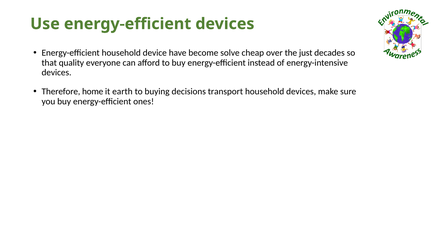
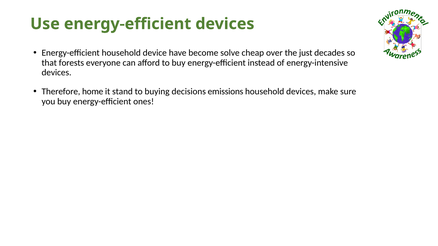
quality: quality -> forests (71, 63)
earth: earth -> stand (122, 92)
transport: transport -> emissions (226, 92)
